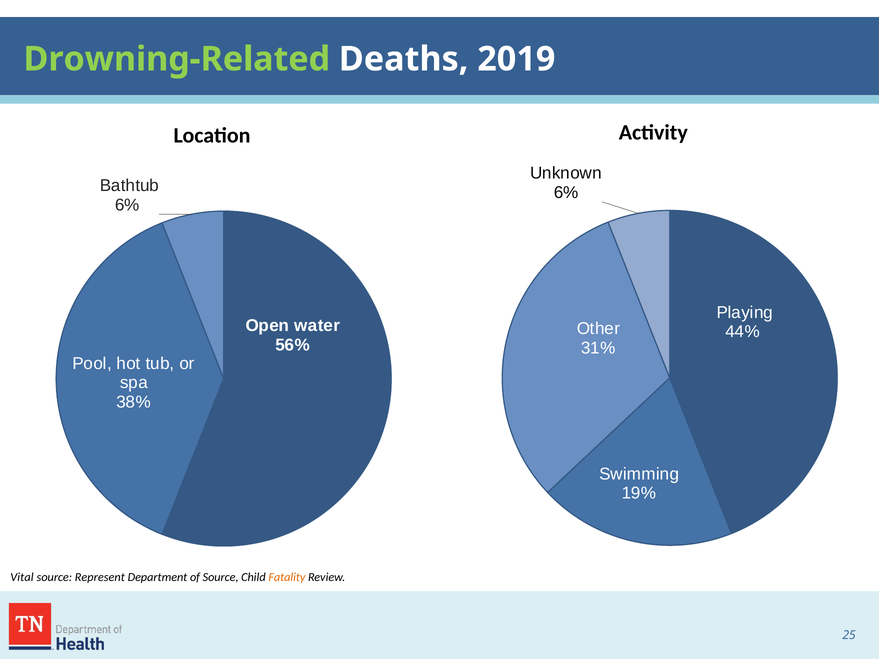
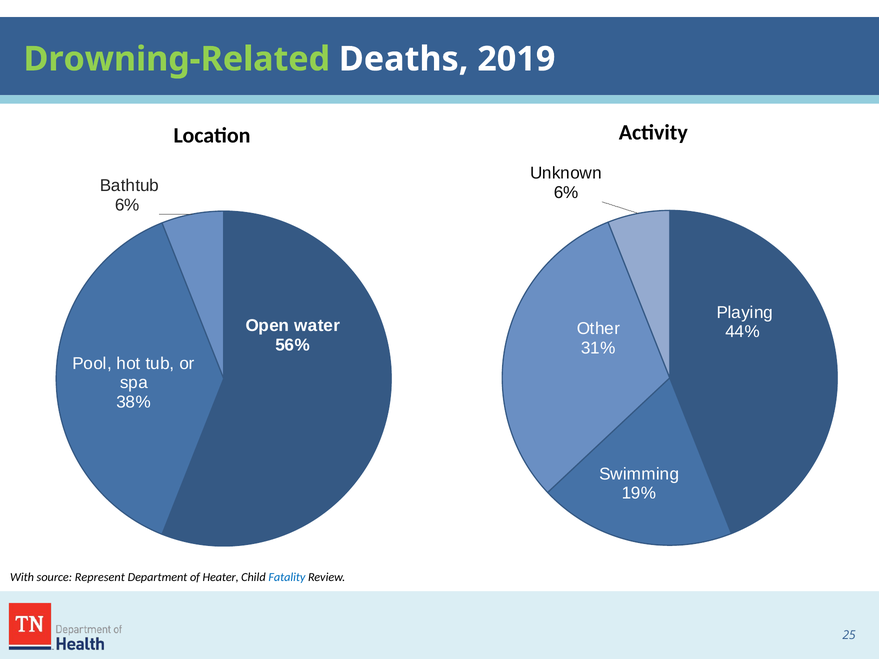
Vital: Vital -> With (22, 578)
of Source: Source -> Heater (221, 578)
Fatality colour: orange -> blue (287, 578)
